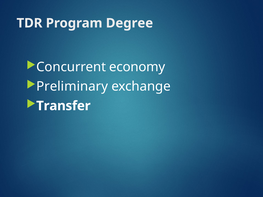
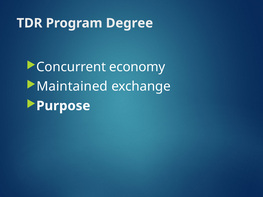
Preliminary: Preliminary -> Maintained (72, 87)
Transfer: Transfer -> Purpose (63, 106)
